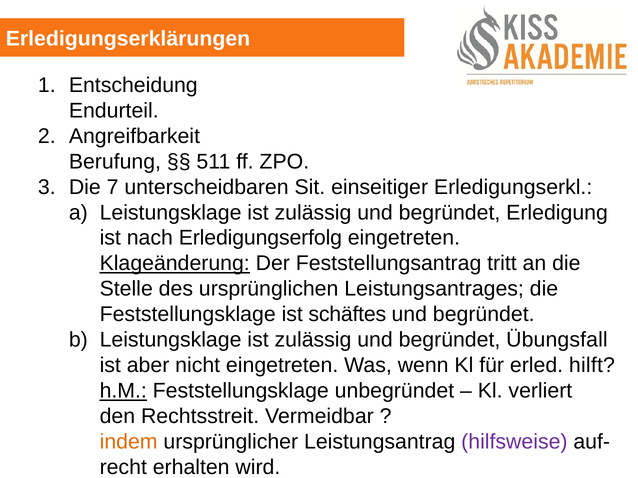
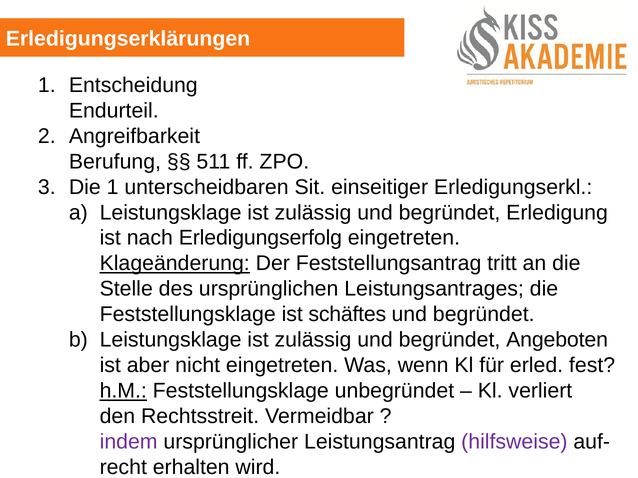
Die 7: 7 -> 1 (113, 187)
Übungsfall: Übungsfall -> Angeboten (557, 340)
hilft: hilft -> fest (592, 366)
indem colour: orange -> purple (129, 442)
